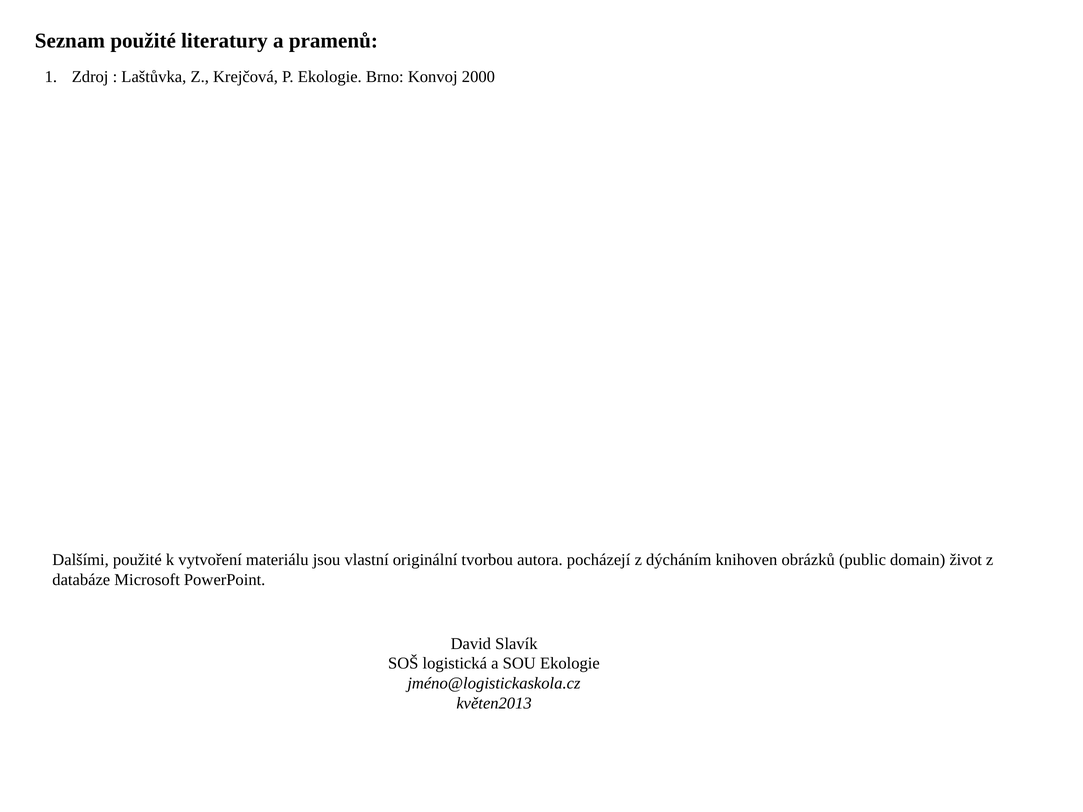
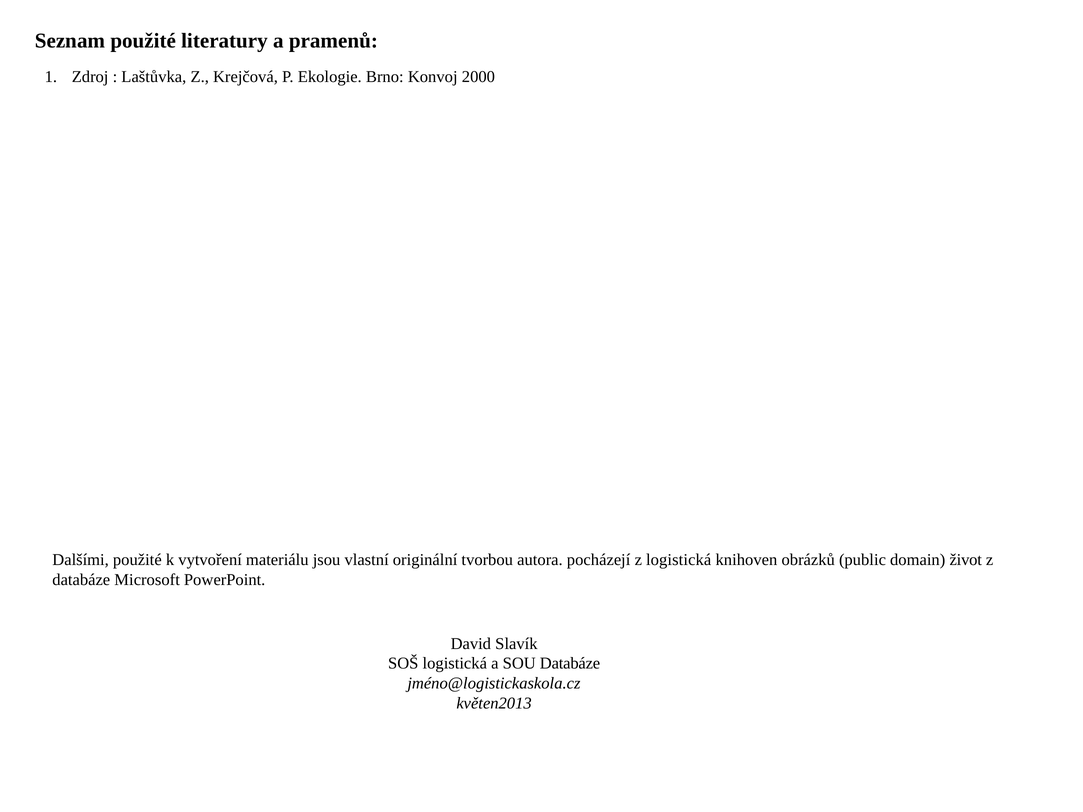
z dýcháním: dýcháním -> logistická (679, 560)
SOU Ekologie: Ekologie -> Databáze (570, 664)
